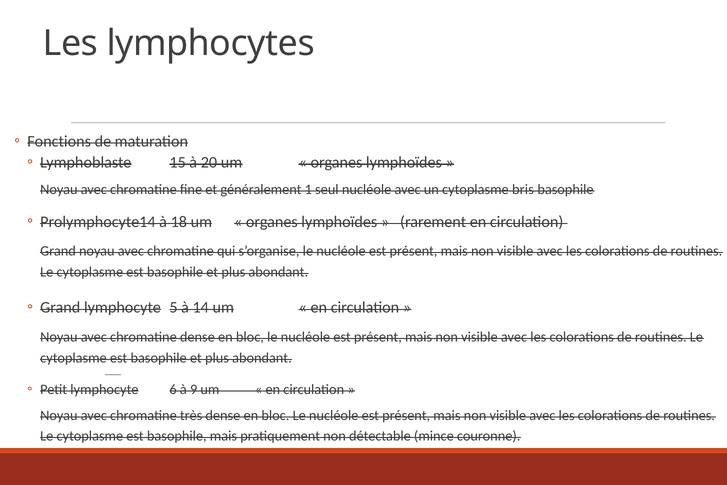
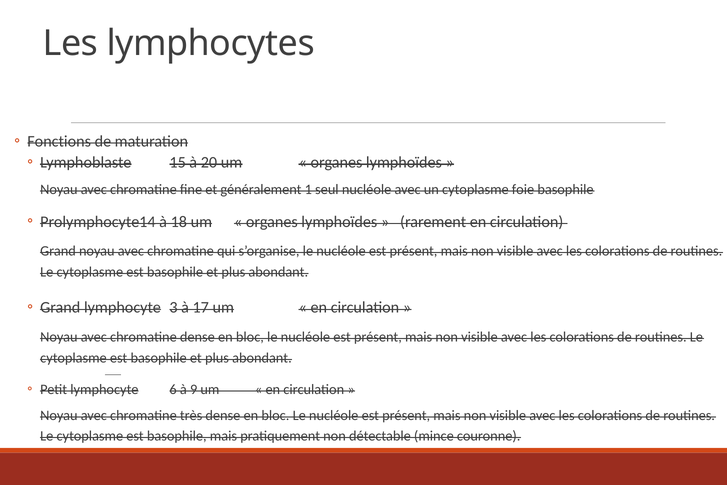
bris: bris -> foie (523, 189)
5: 5 -> 3 (174, 307)
14: 14 -> 17 (201, 307)
